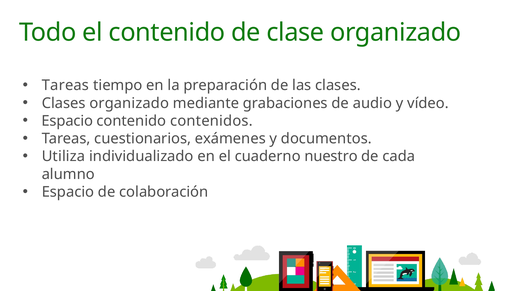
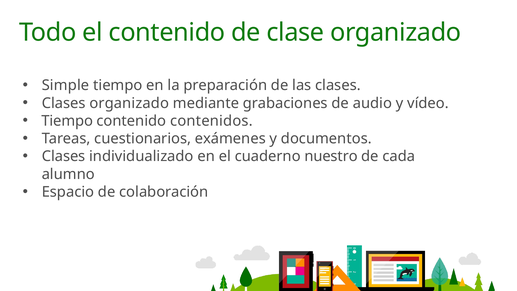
Tareas: Tareas -> Simple (66, 85)
Espacio: Espacio -> Tiempo (67, 121)
Utiliza: Utiliza -> Clases (64, 156)
